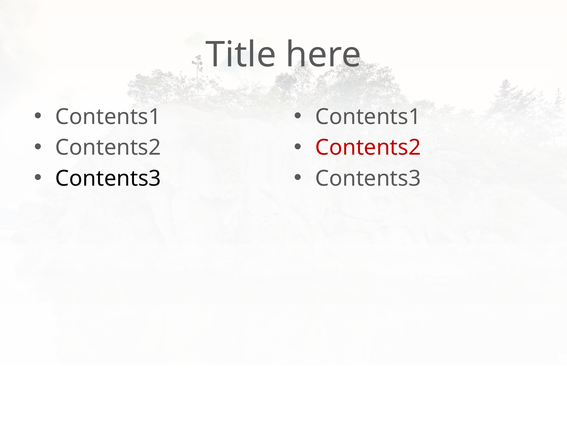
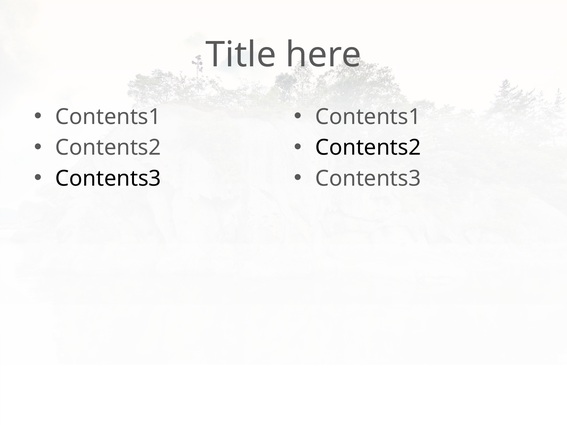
Contents2 colour: red -> black (368, 148)
